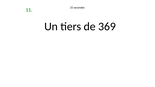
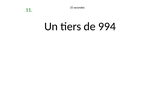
369: 369 -> 994 (107, 27)
